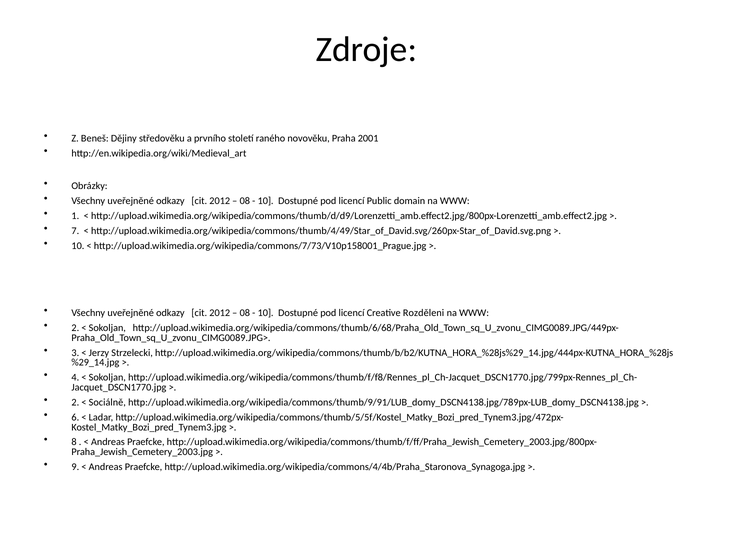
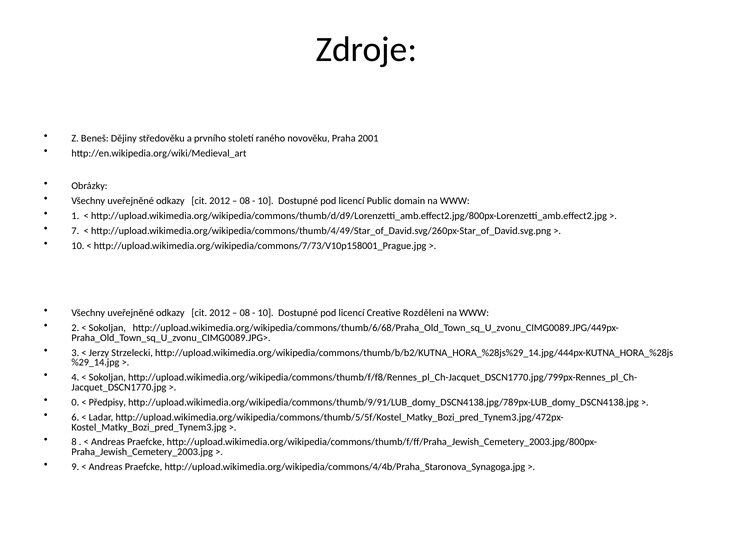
2: 2 -> 0 (75, 402)
Sociálně: Sociálně -> Předpisy (107, 402)
